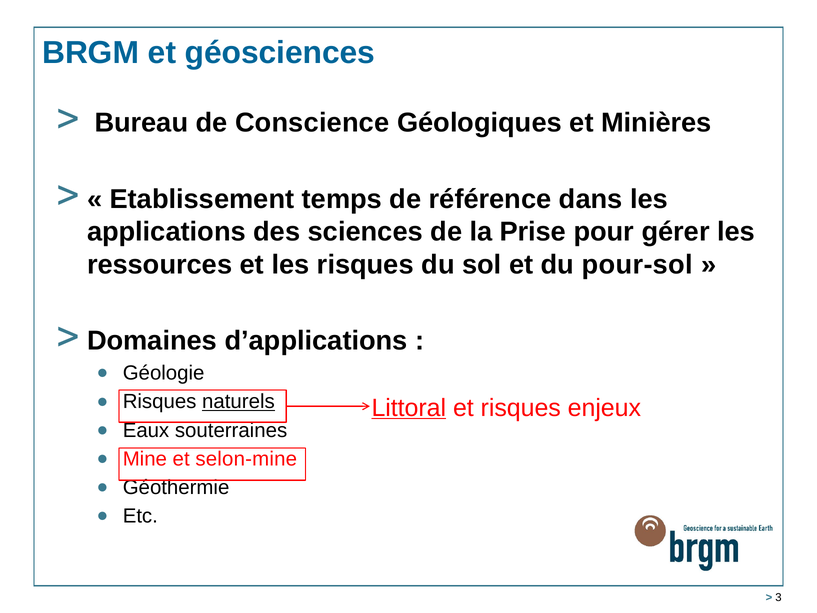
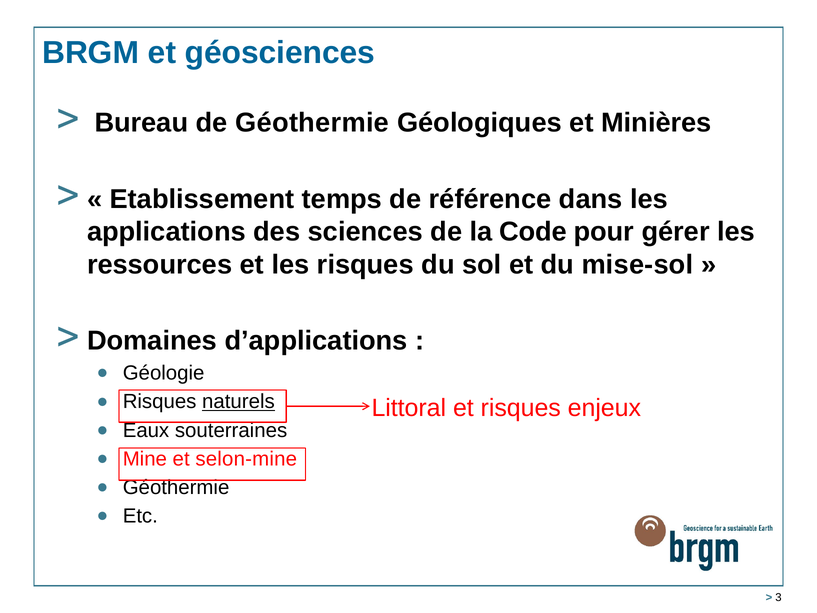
de Conscience: Conscience -> Géothermie (312, 123)
Prise: Prise -> Code (533, 232)
pour-sol: pour-sol -> mise-sol (637, 264)
Littoral underline: present -> none (409, 408)
